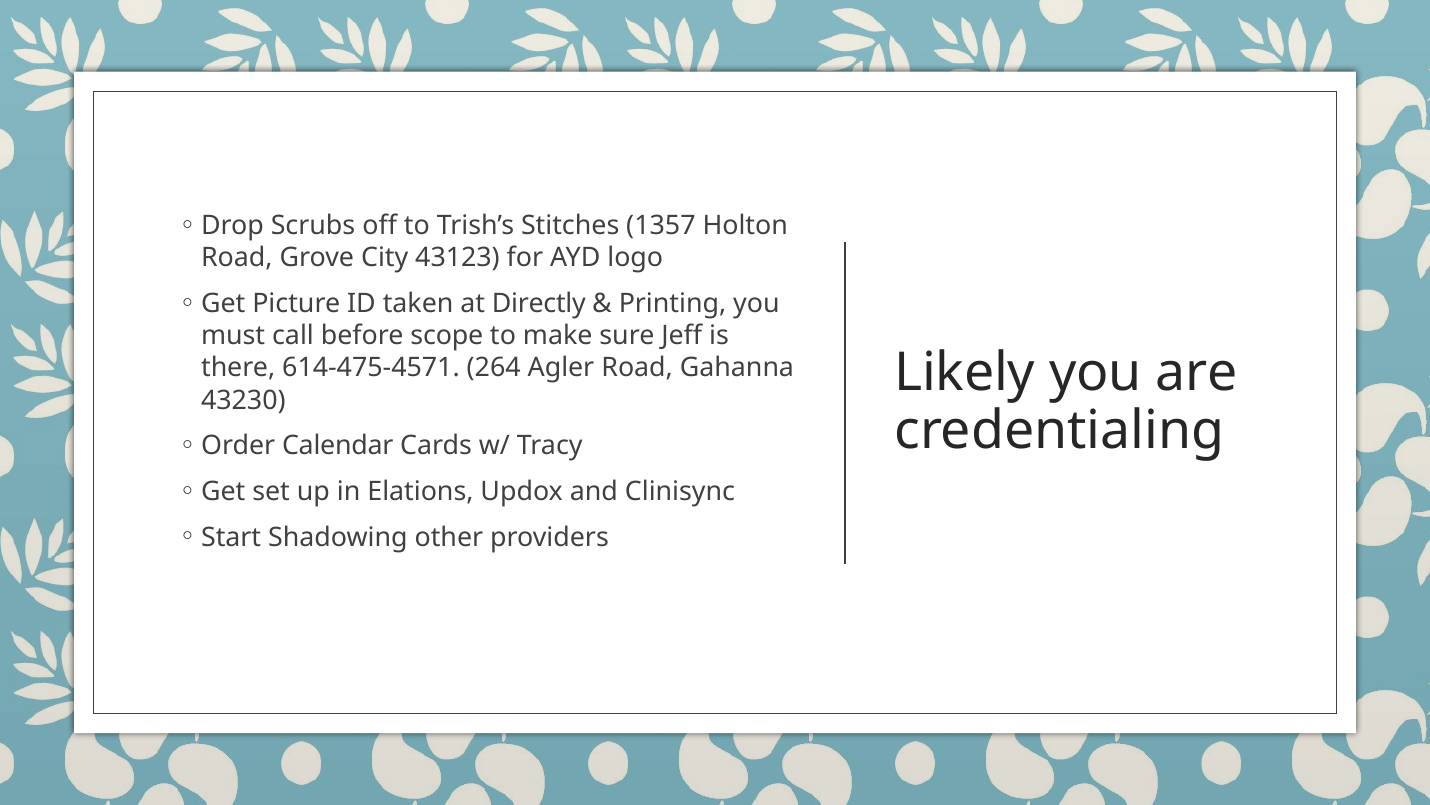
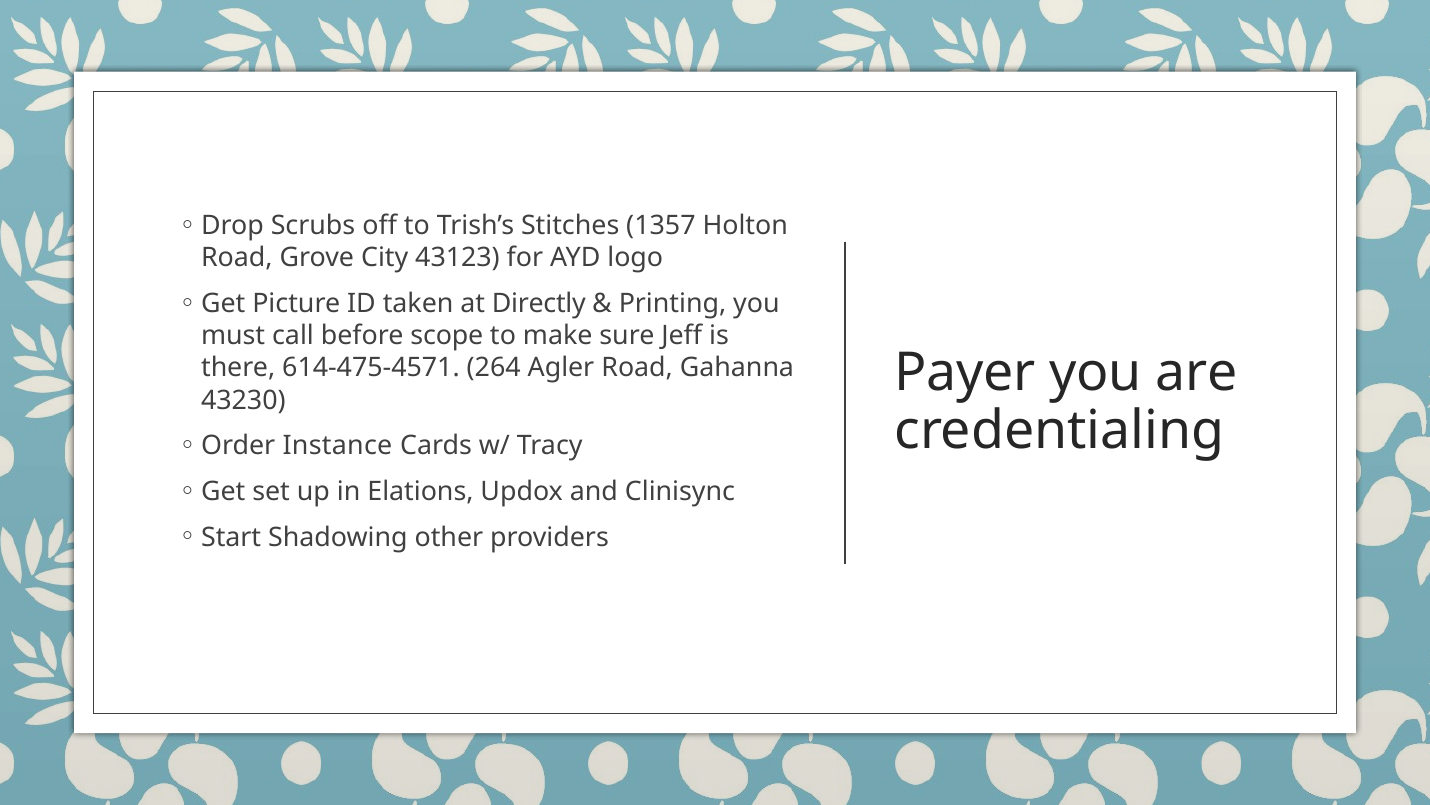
Likely: Likely -> Payer (965, 373)
Calendar: Calendar -> Instance (337, 446)
